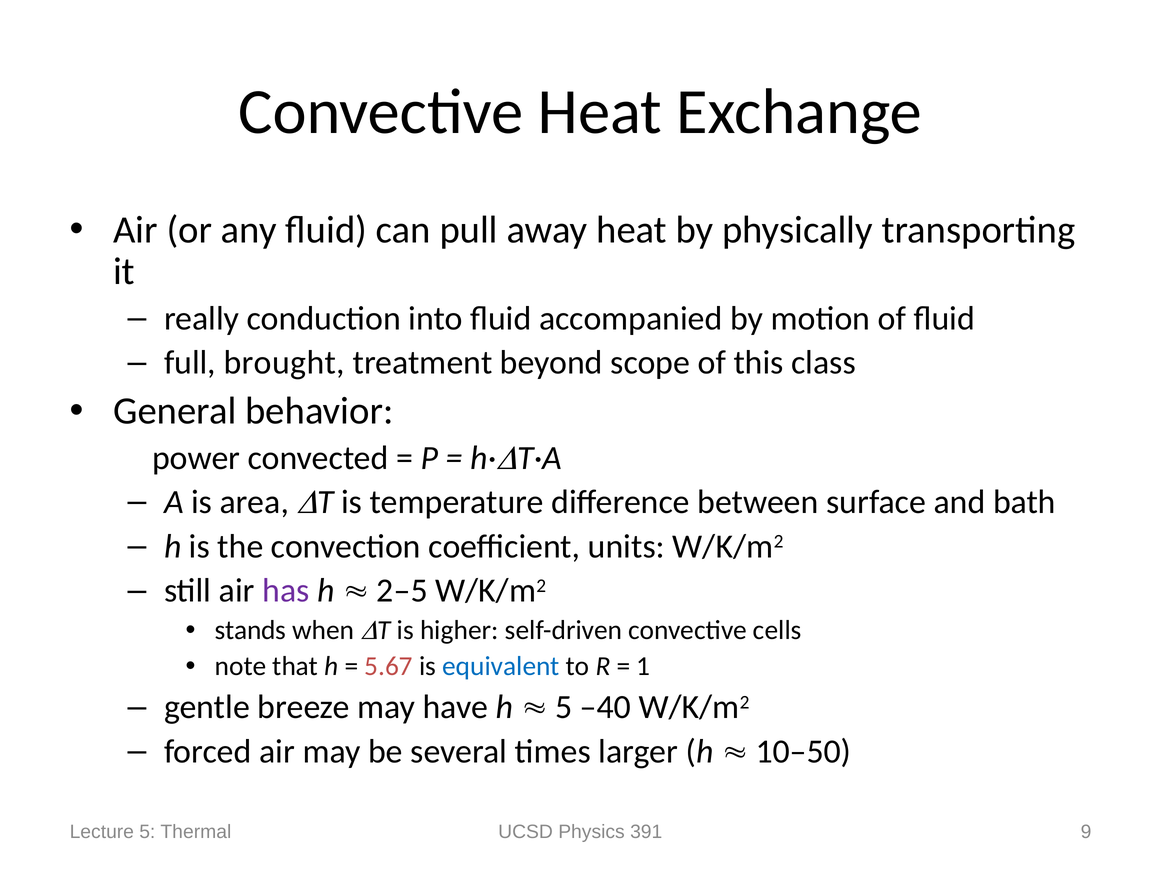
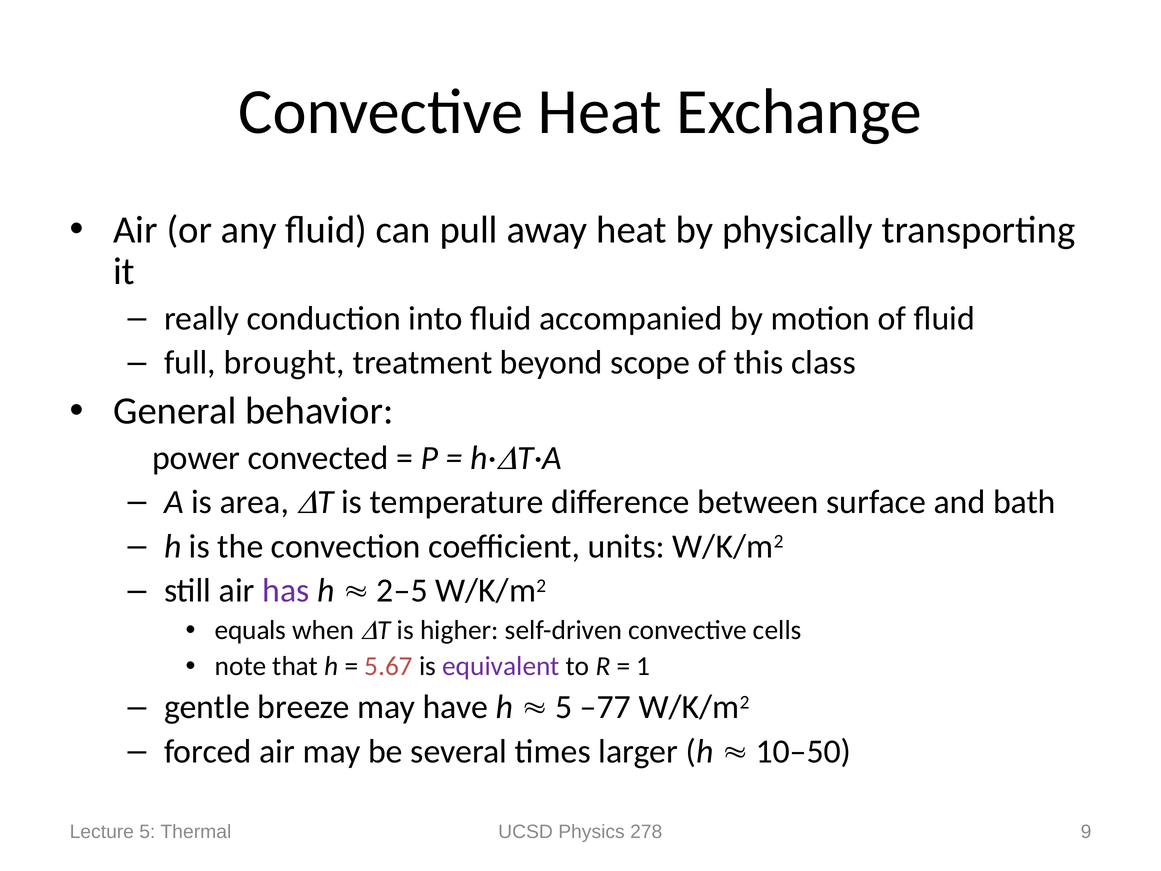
stands: stands -> equals (250, 630)
equivalent colour: blue -> purple (501, 666)
–40: –40 -> –77 (605, 707)
391: 391 -> 278 (646, 832)
